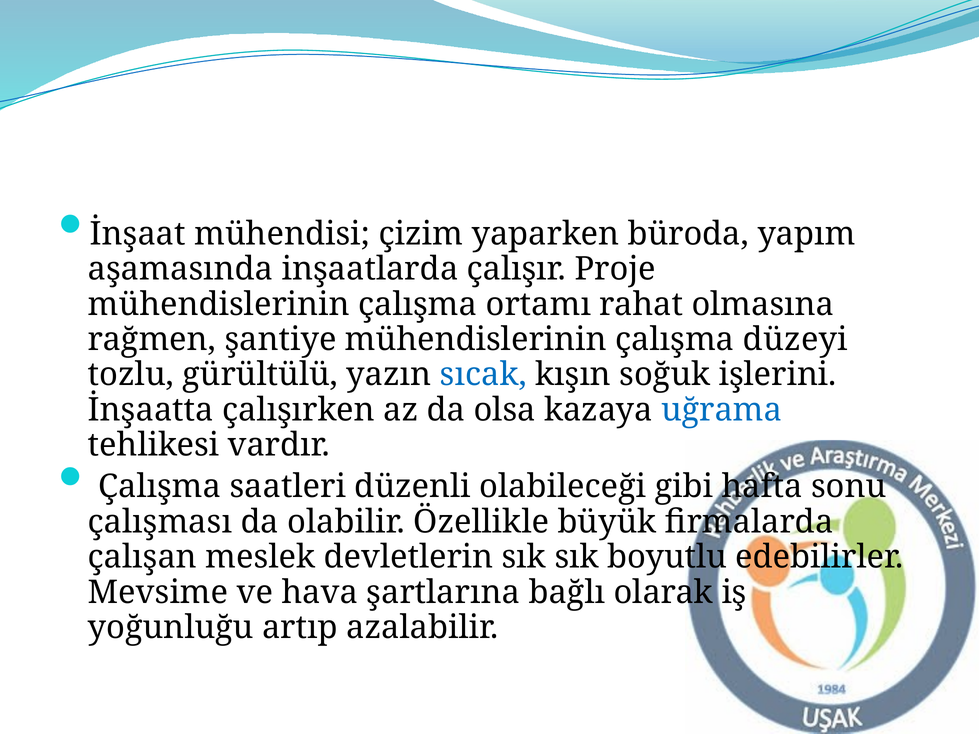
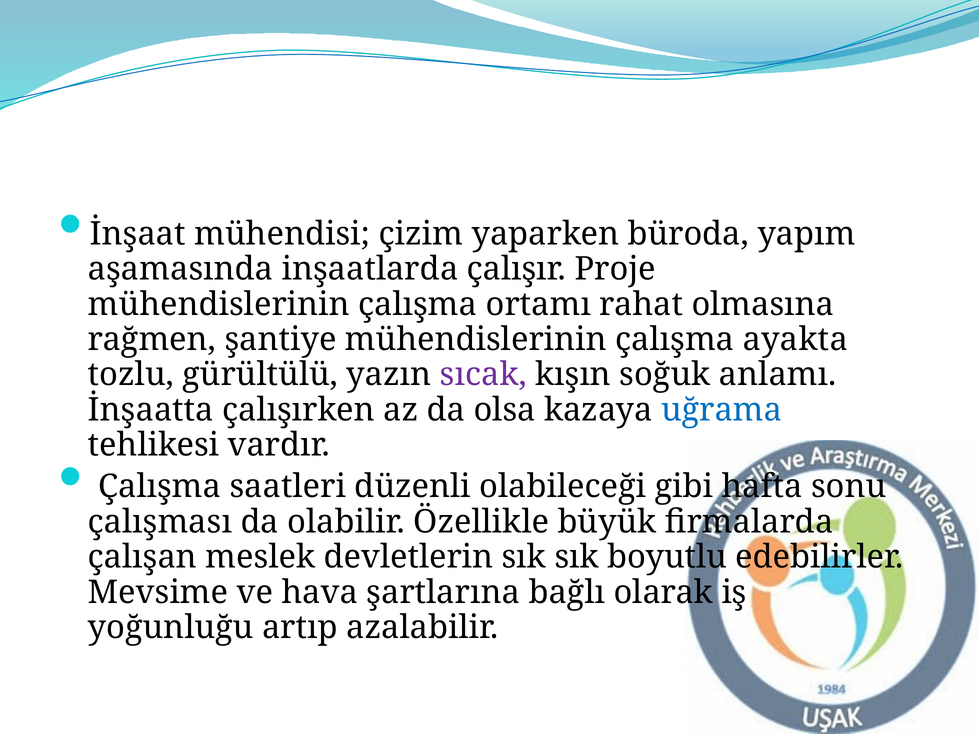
düzeyi: düzeyi -> ayakta (795, 340)
sıcak colour: blue -> purple (483, 375)
işlerini: işlerini -> anlamı (778, 375)
